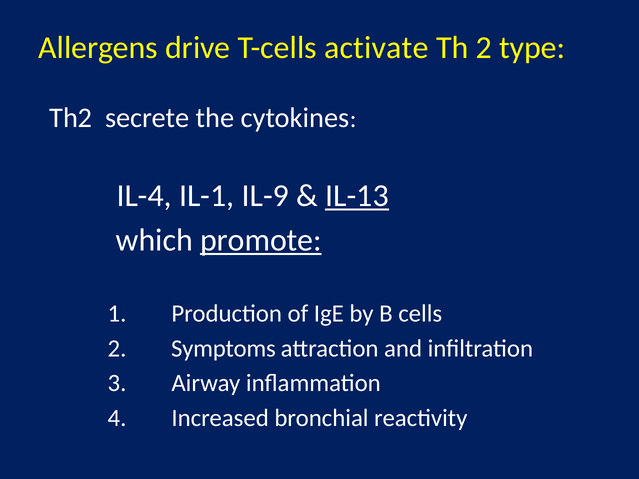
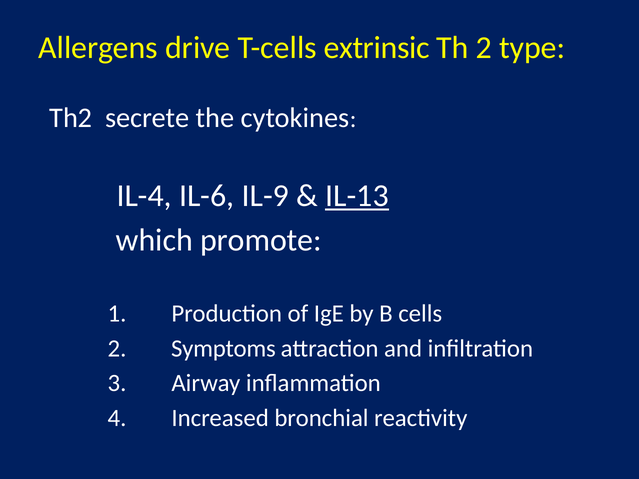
activate: activate -> extrinsic (377, 47)
IL-1: IL-1 -> IL-6 (207, 196)
promote underline: present -> none (261, 240)
